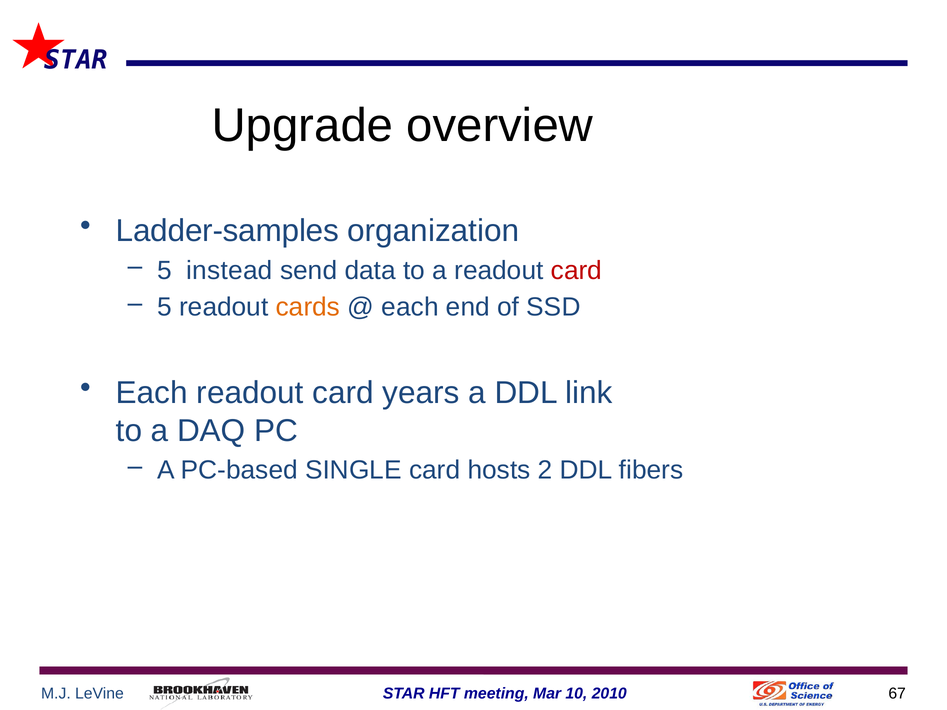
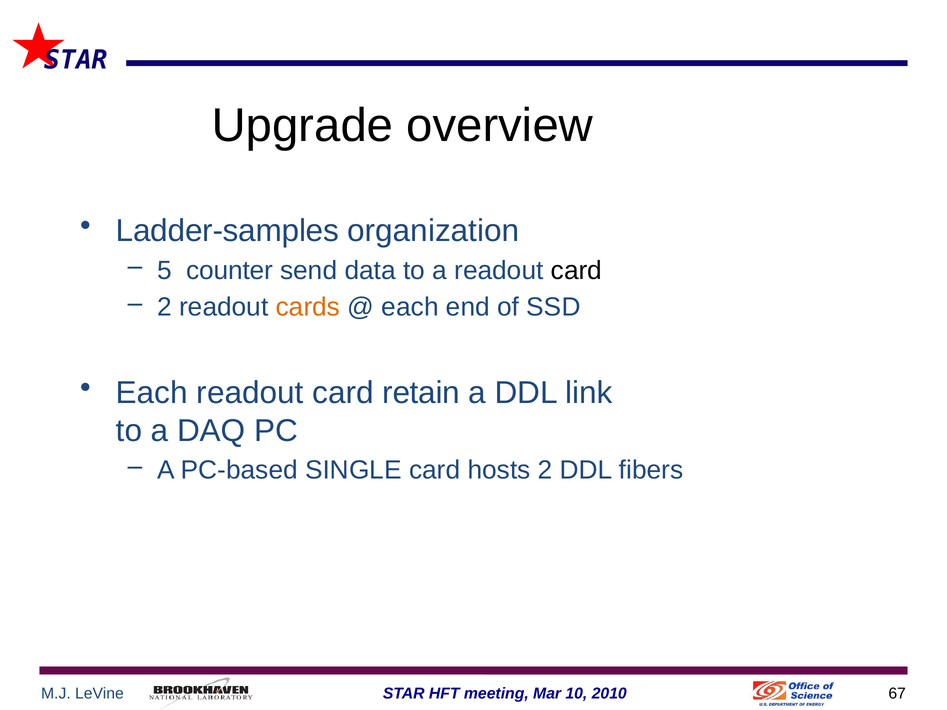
instead: instead -> counter (230, 271)
card colour: red -> black (576, 271)
5: 5 -> 2 (165, 307)
years: years -> retain (421, 393)
